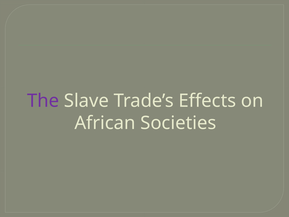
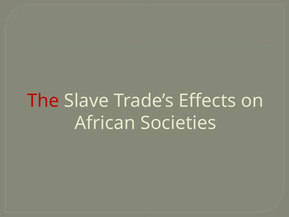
The colour: purple -> red (43, 101)
